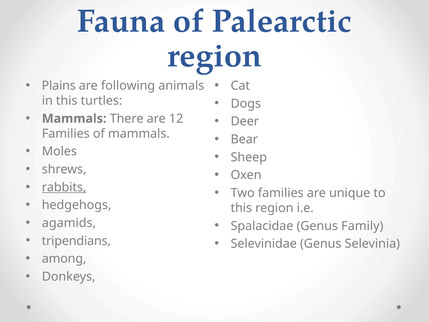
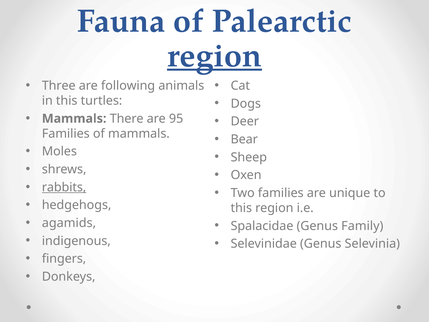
region underline: none -> present (214, 56)
Plains: Plains -> Three (59, 86)
12: 12 -> 95 (176, 118)
tripendians: tripendians -> indigenous (76, 241)
among: among -> fingers (64, 259)
